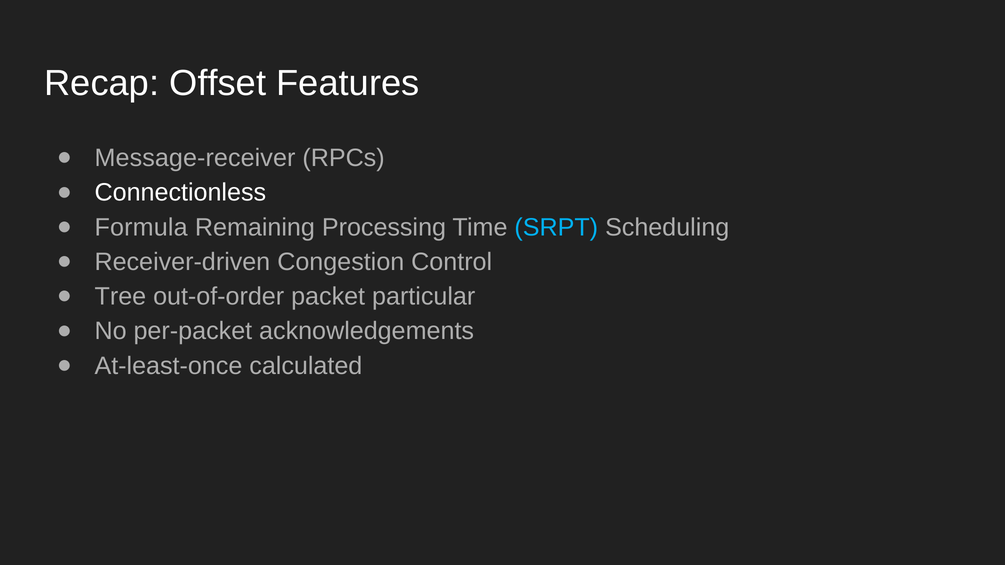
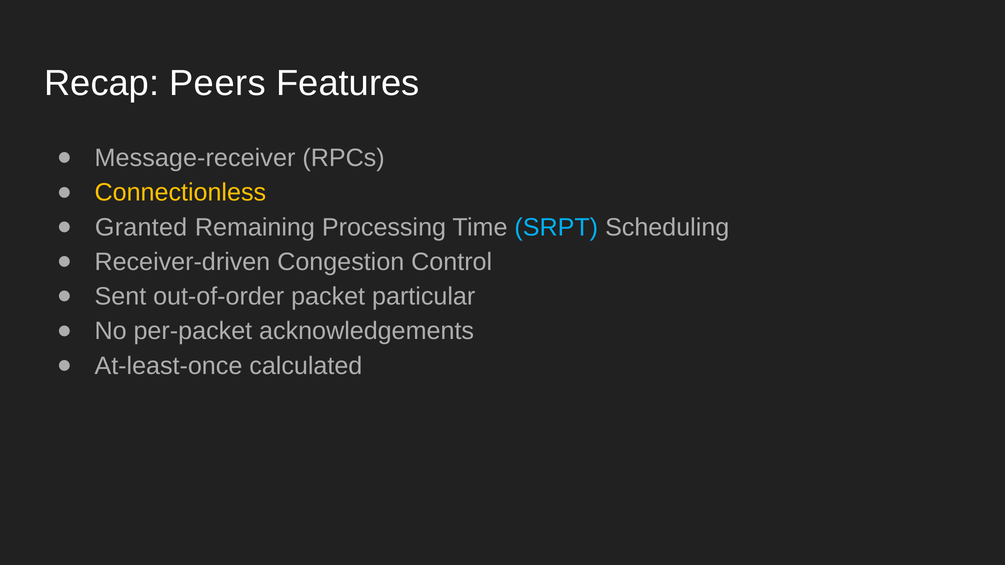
Offset: Offset -> Peers (218, 83)
Connectionless colour: white -> yellow (180, 193)
Formula: Formula -> Granted (141, 227)
Tree: Tree -> Sent (120, 297)
